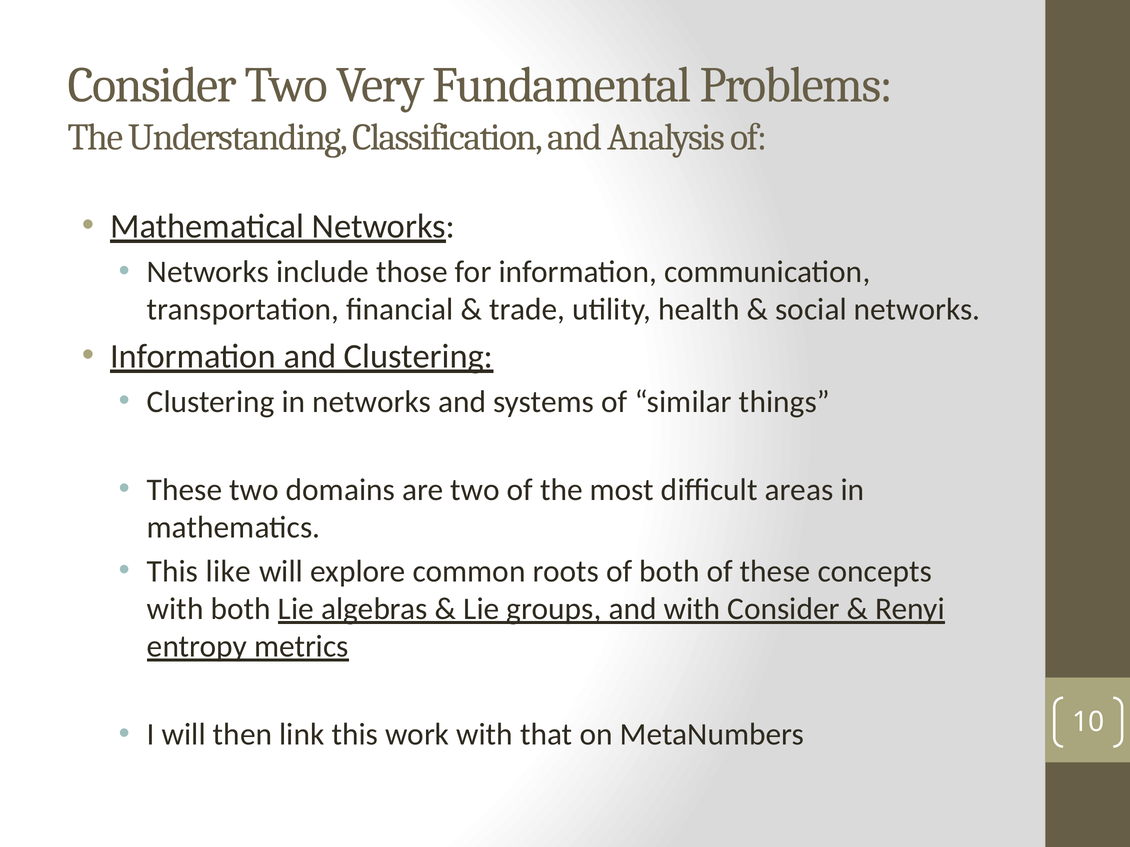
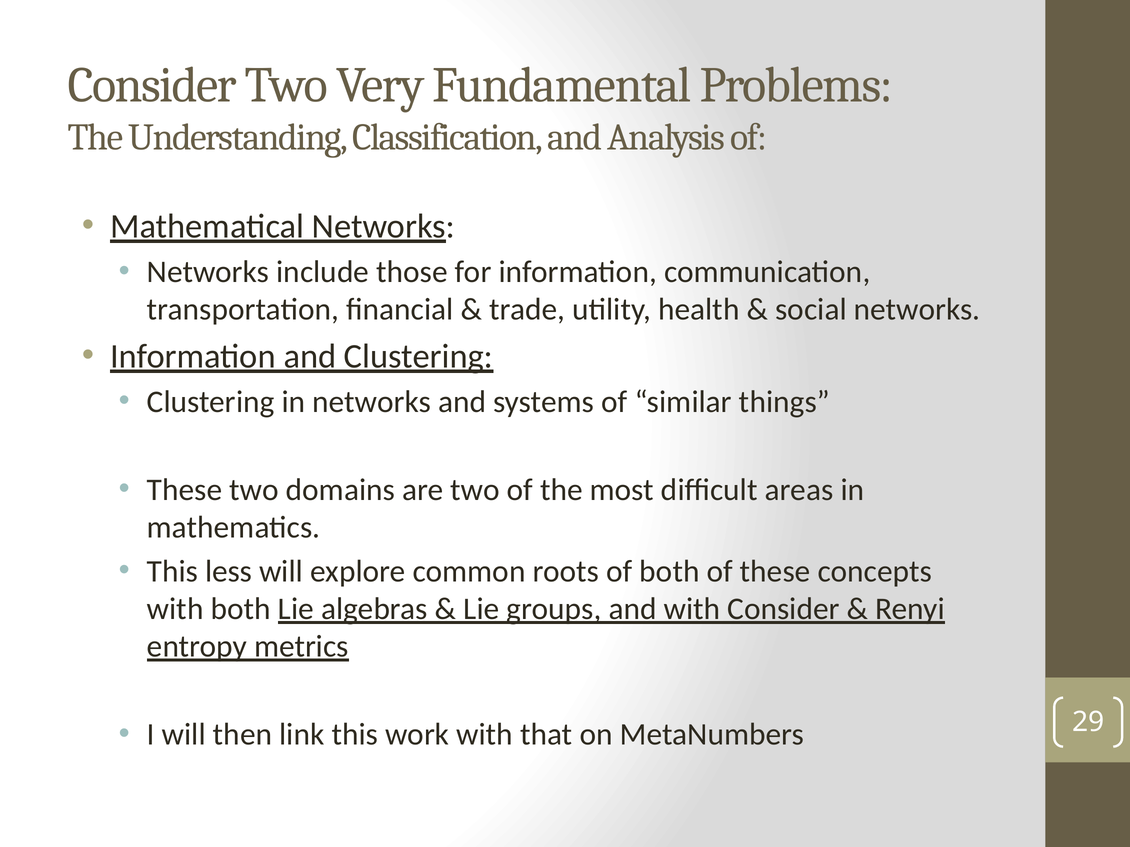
like: like -> less (229, 572)
10: 10 -> 29 (1088, 722)
